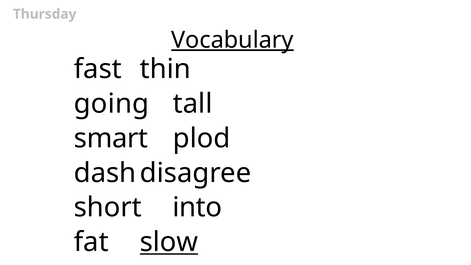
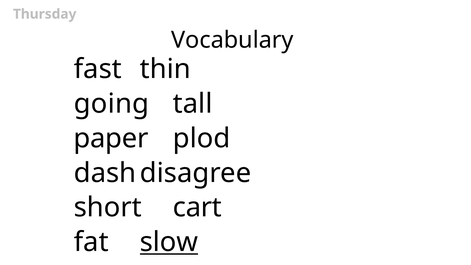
Vocabulary underline: present -> none (232, 40)
smart: smart -> paper (111, 138)
into: into -> cart (197, 208)
